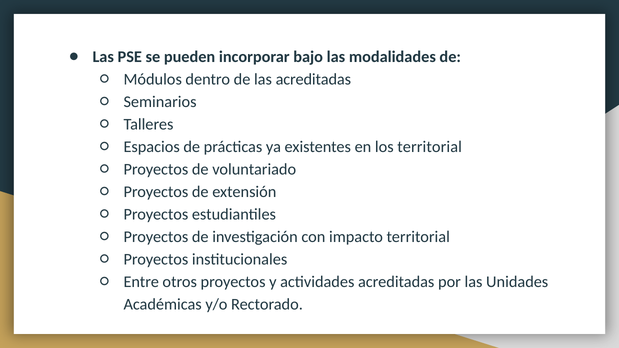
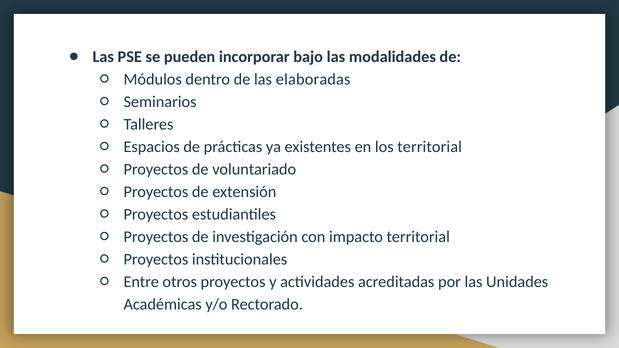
las acreditadas: acreditadas -> elaboradas (313, 79)
